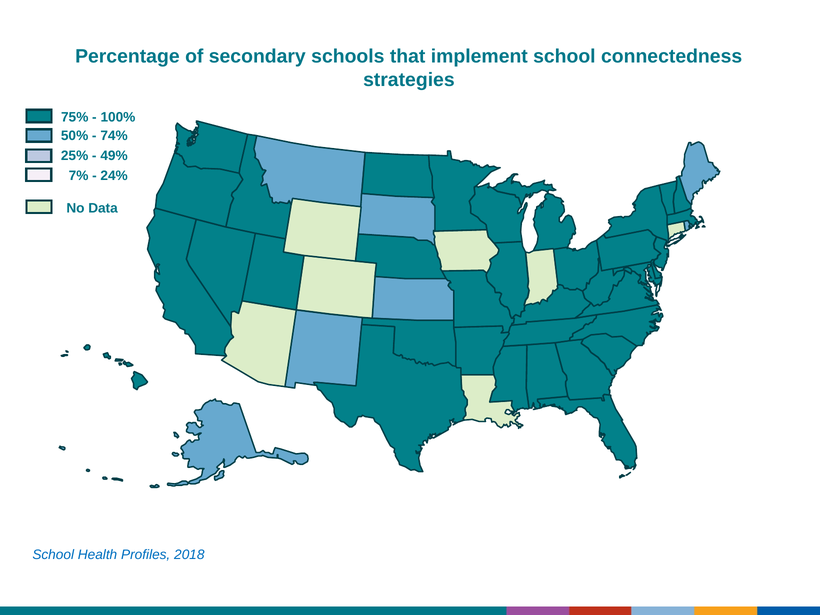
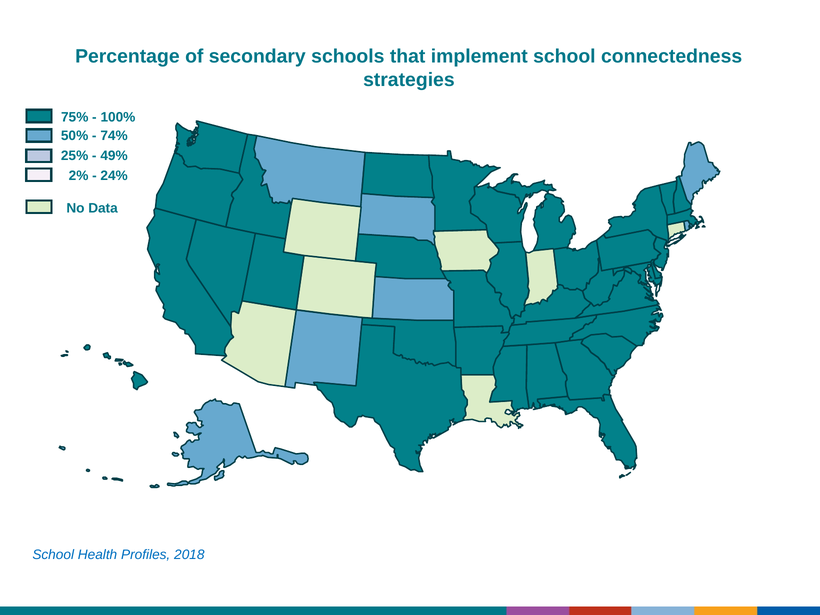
7%: 7% -> 2% (79, 176)
